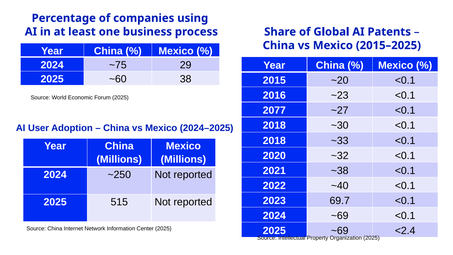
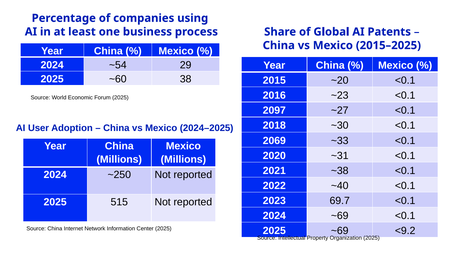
~75: ~75 -> ~54 (118, 65)
2077: 2077 -> 2097 (274, 110)
2018: 2018 -> 2069 (274, 140)
~32: ~32 -> ~31 (340, 156)
<2.4: <2.4 -> <9.2 (405, 231)
